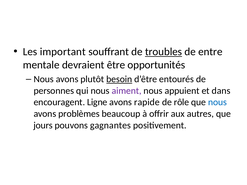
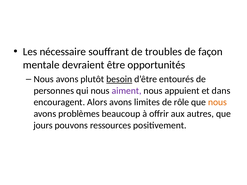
important: important -> nécessaire (63, 52)
troubles underline: present -> none (164, 52)
entre: entre -> façon (210, 52)
Ligne: Ligne -> Alors (97, 102)
rapide: rapide -> limites (147, 102)
nous colour: blue -> orange (217, 102)
gagnantes: gagnantes -> ressources (111, 125)
